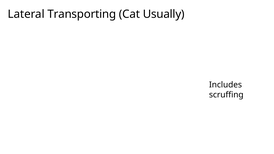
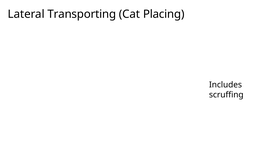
Usually: Usually -> Placing (164, 14)
